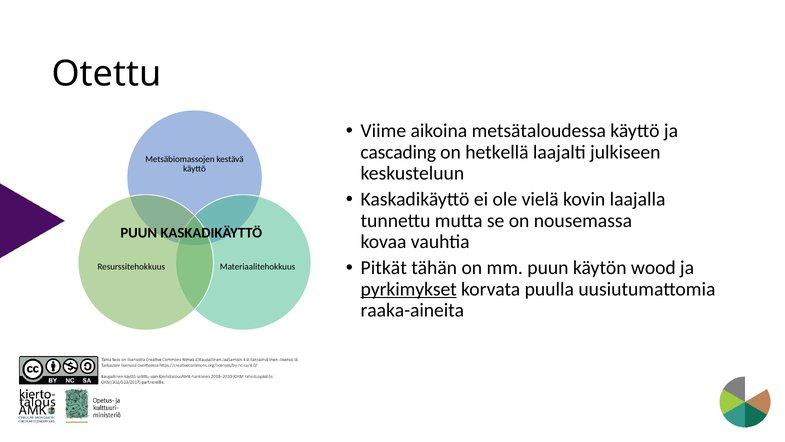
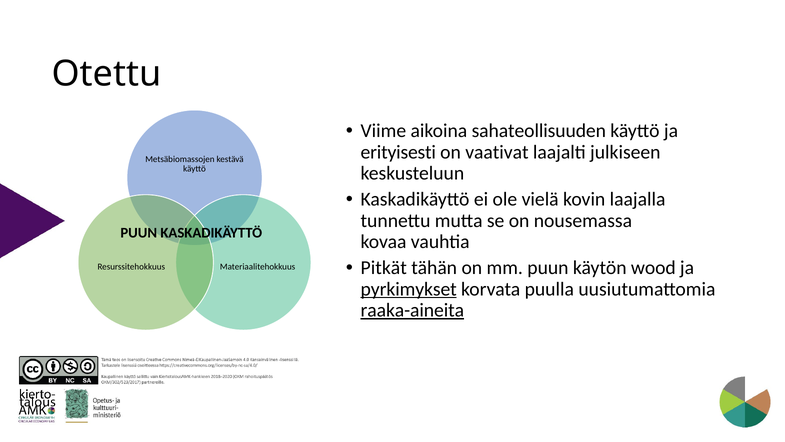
metsätaloudessa: metsätaloudessa -> sahateollisuuden (539, 131)
cascading: cascading -> erityisesti (398, 152)
hetkellä: hetkellä -> vaativat (497, 152)
raaka-aineita underline: none -> present (412, 310)
